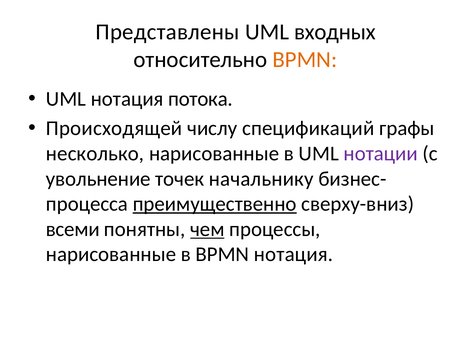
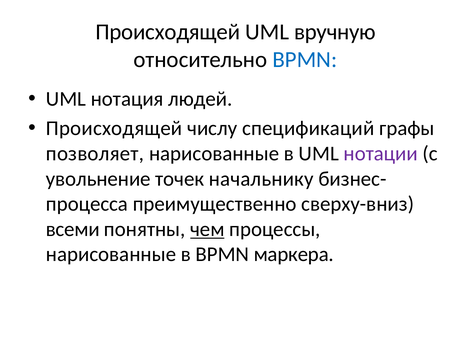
Представлены: Представлены -> Происходящей (168, 32)
входных: входных -> вручную (335, 32)
BPMN colour: orange -> blue (305, 59)
потока: потока -> людей (200, 99)
несколько: несколько -> позволяет (95, 153)
преимущественно underline: present -> none (215, 204)
BPMN нотация: нотация -> маркера (294, 254)
